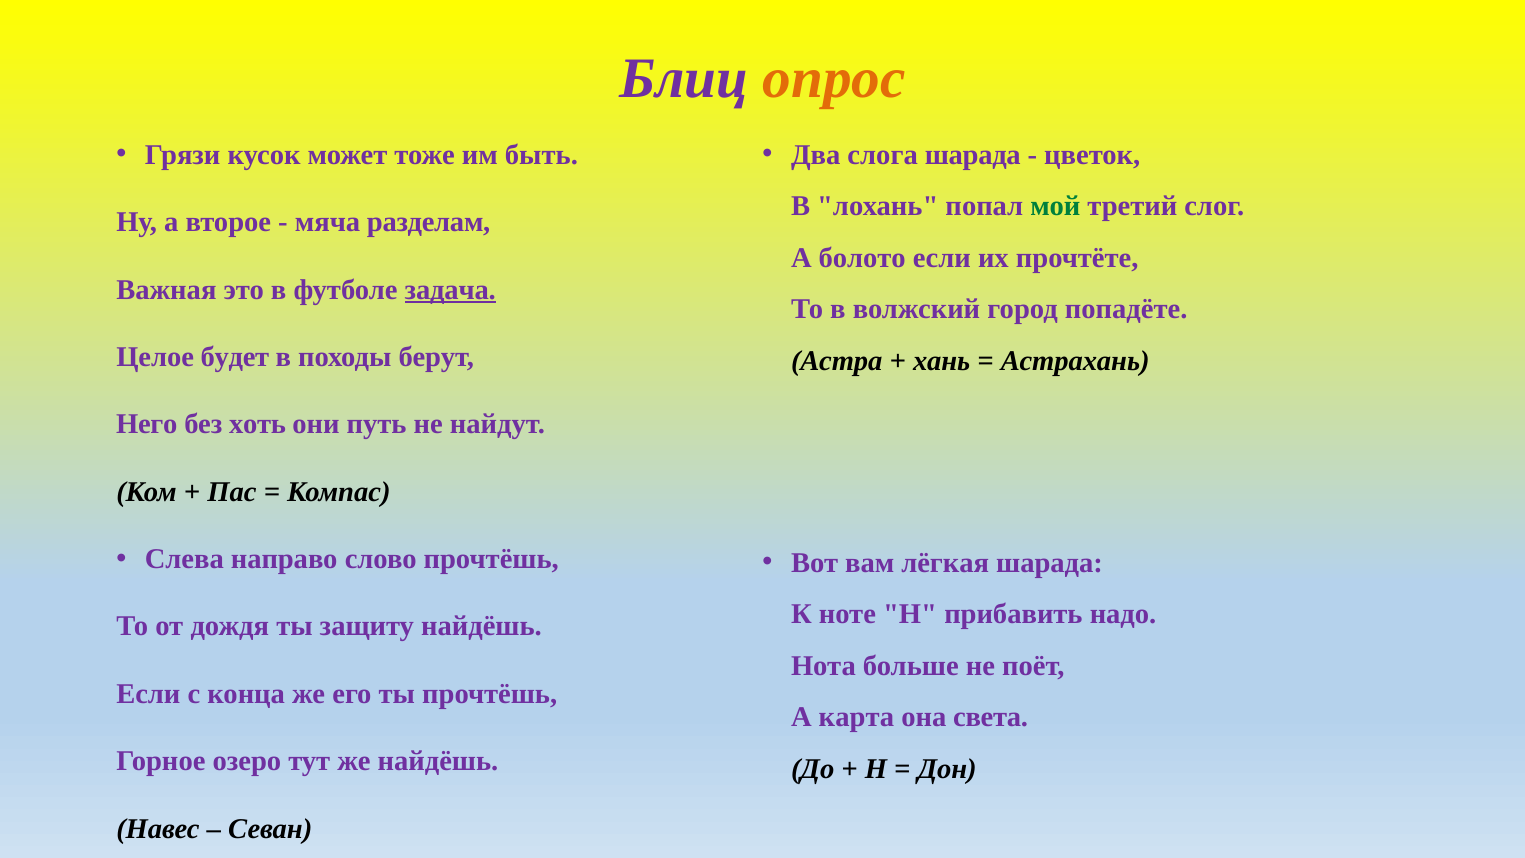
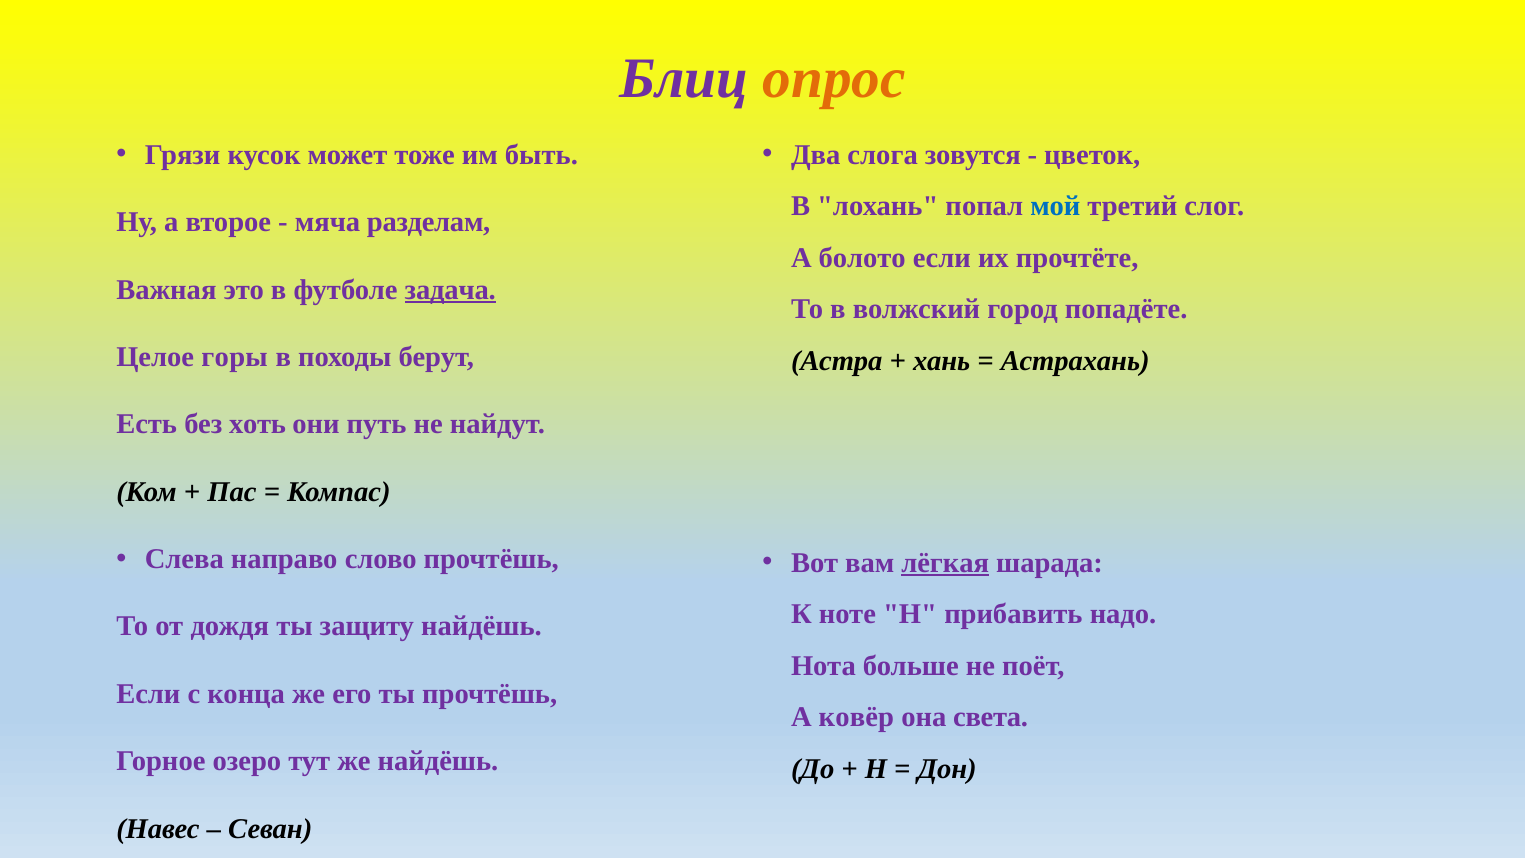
слога шарада: шарада -> зовутся (973, 155)
мой colour: green -> blue (1055, 206)
будет: будет -> горы (235, 357)
Него: Него -> Есть (147, 424)
лёгкая underline: none -> present (945, 563)
карта: карта -> ковёр (856, 717)
